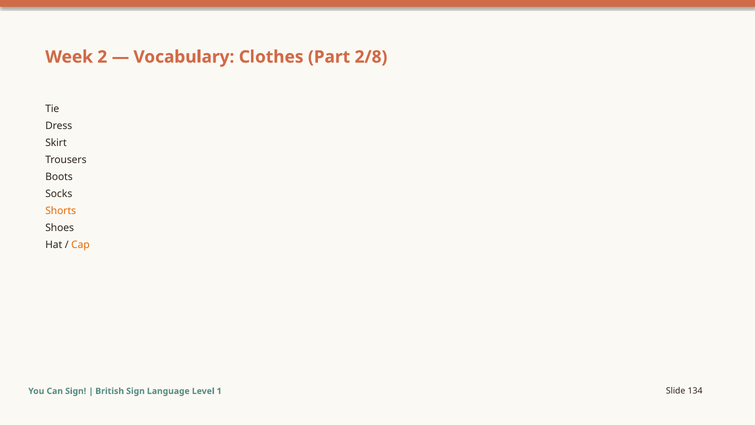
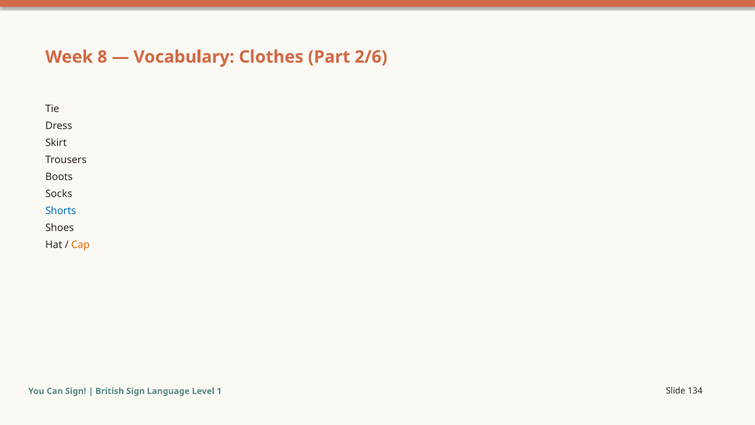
2: 2 -> 8 (102, 57)
2/8: 2/8 -> 2/6 (371, 57)
Shorts colour: orange -> blue (61, 211)
